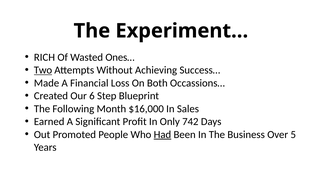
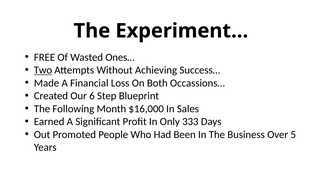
RICH: RICH -> FREE (44, 57)
742: 742 -> 333 (190, 121)
Had underline: present -> none (162, 134)
